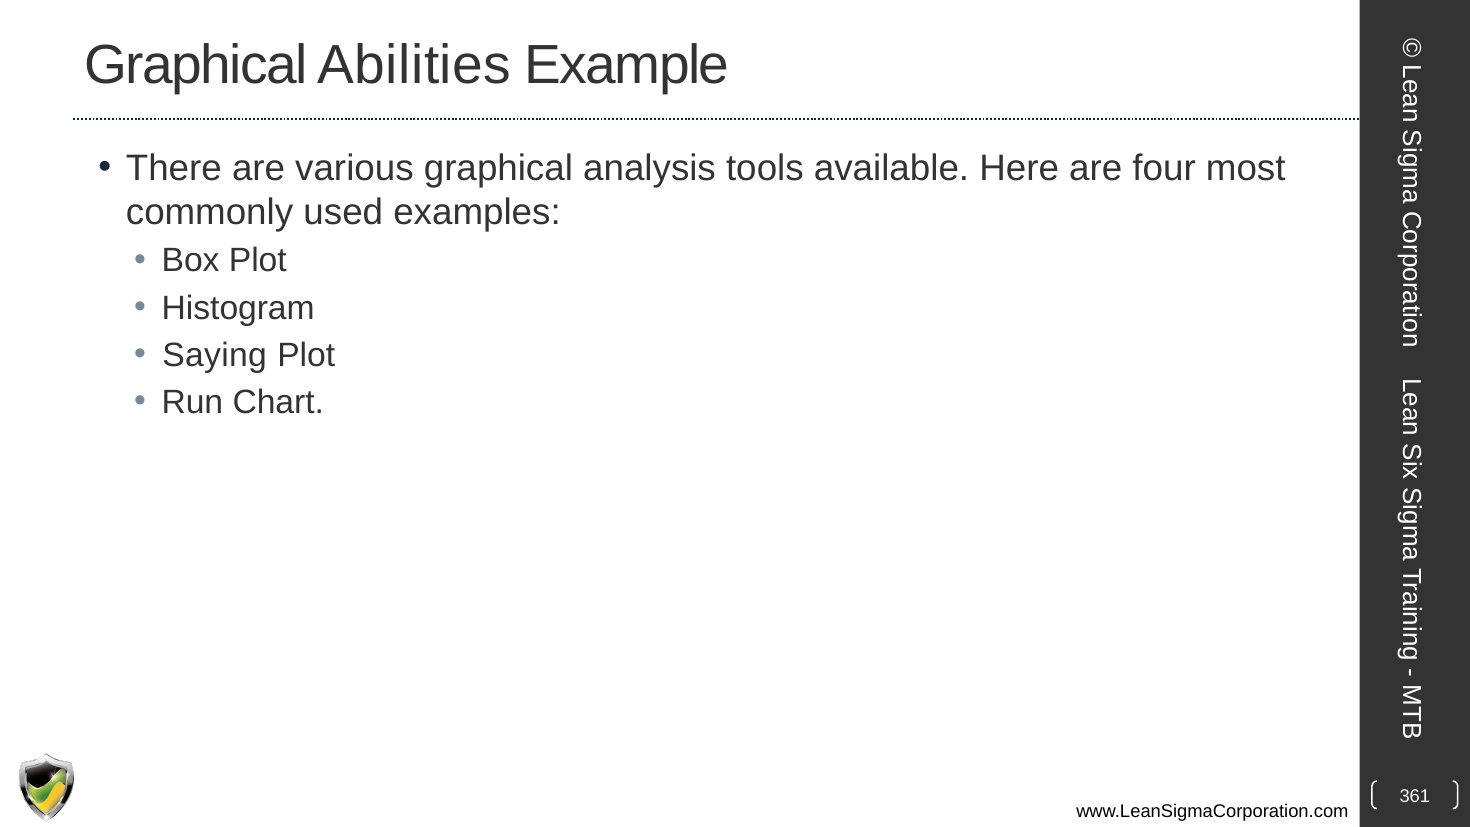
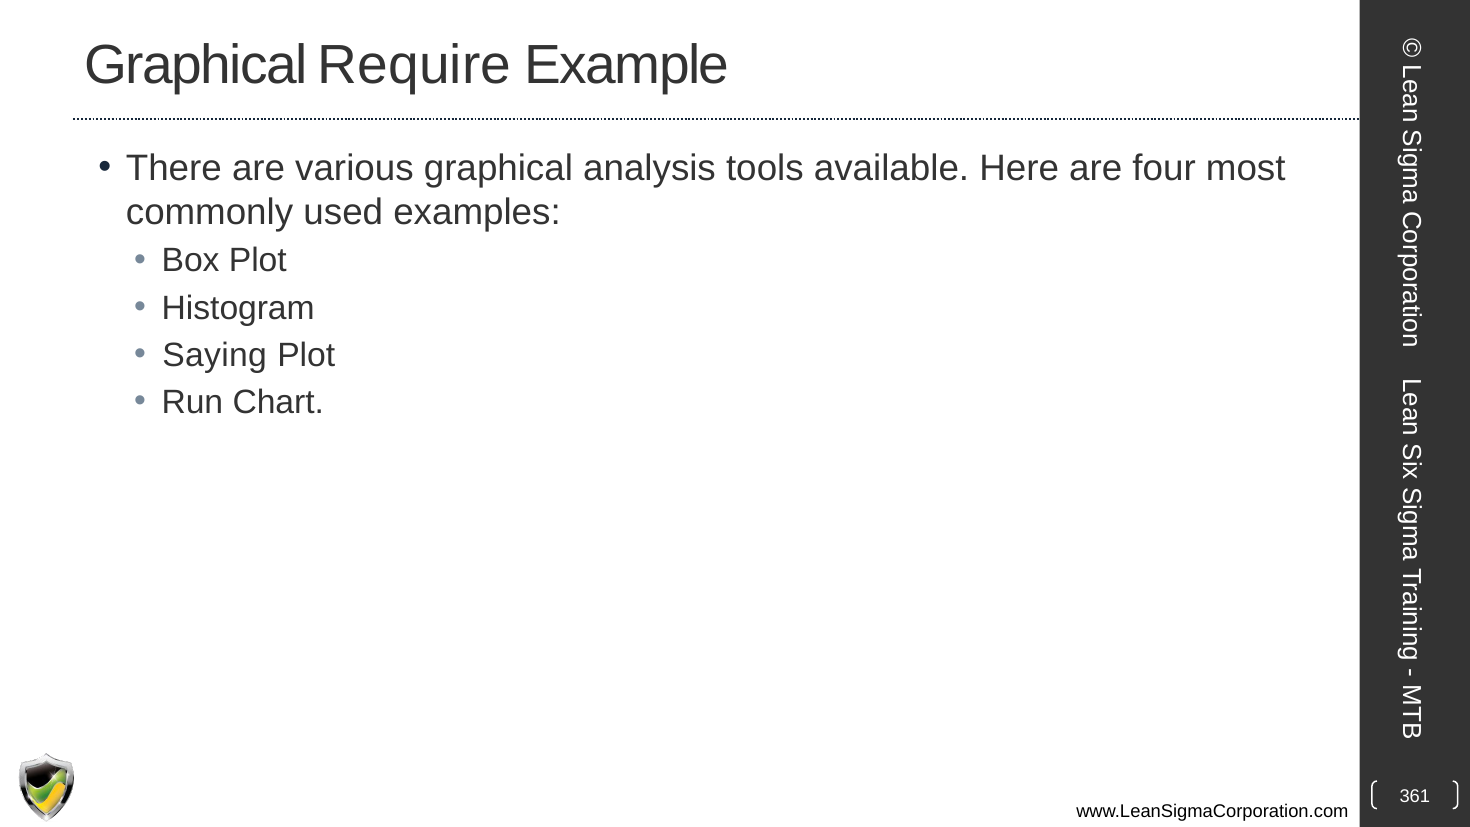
Abilities: Abilities -> Require (414, 65)
